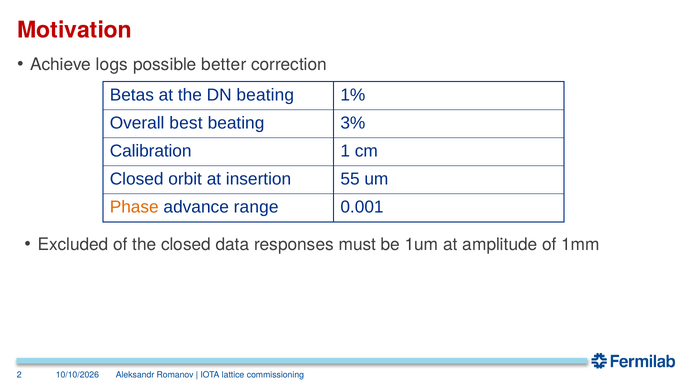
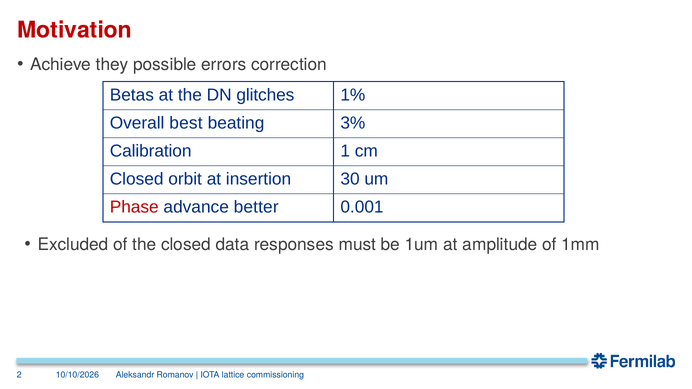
logs: logs -> they (112, 65)
better: better -> errors (224, 65)
DN beating: beating -> glitches (265, 95)
55: 55 -> 30 (350, 179)
Phase colour: orange -> red (134, 207)
range: range -> better (256, 207)
